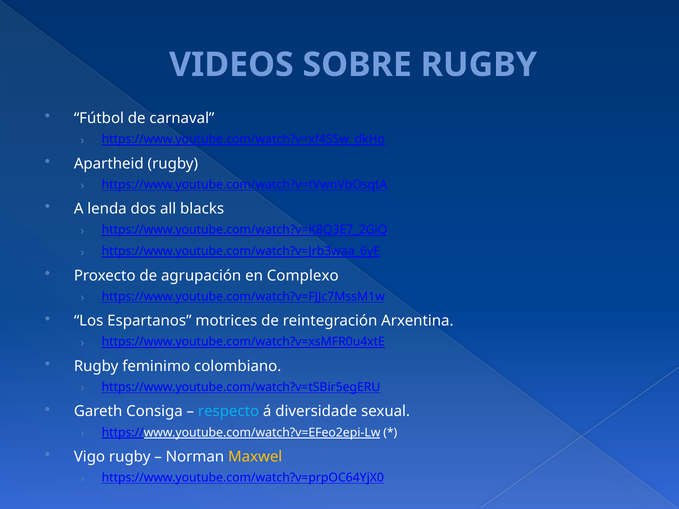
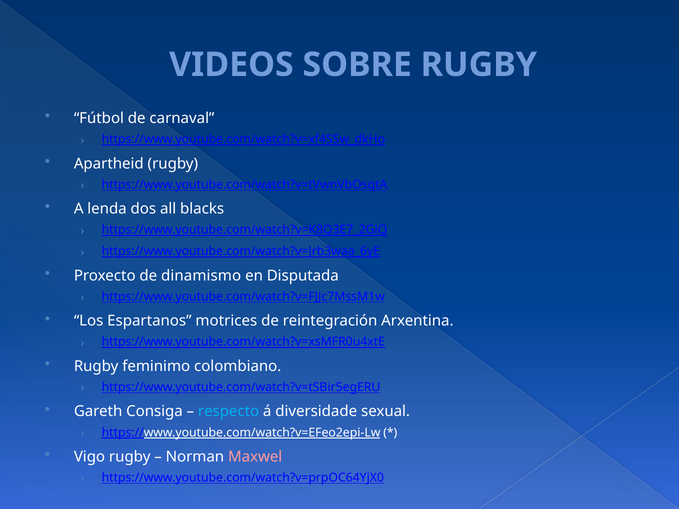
agrupación: agrupación -> dinamismo (201, 276)
Complexo: Complexo -> Disputada (303, 276)
Maxwel colour: yellow -> pink (255, 457)
